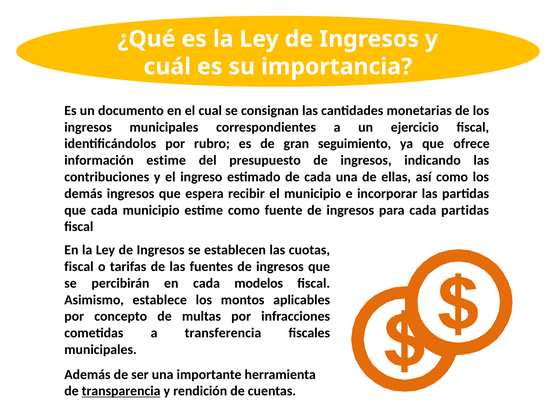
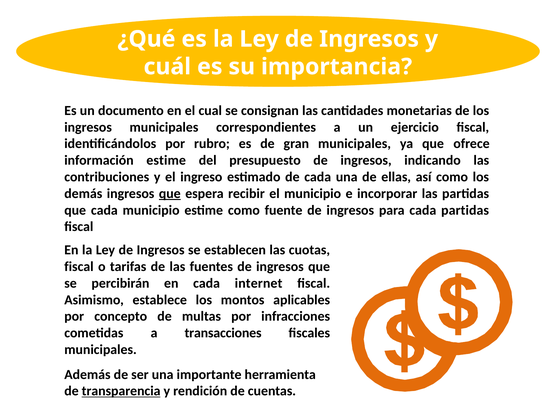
gran seguimiento: seguimiento -> municipales (354, 144)
que underline: none -> present (170, 194)
modelos: modelos -> internet (259, 284)
transferencia: transferencia -> transacciones (223, 333)
